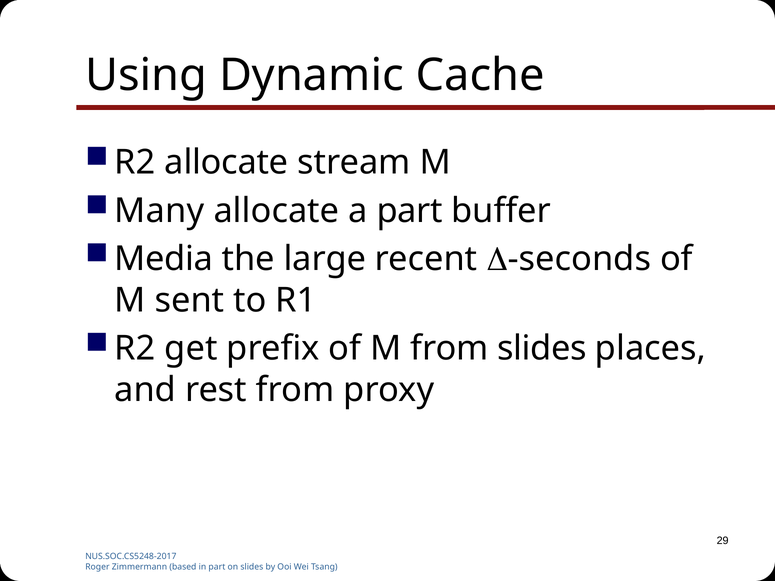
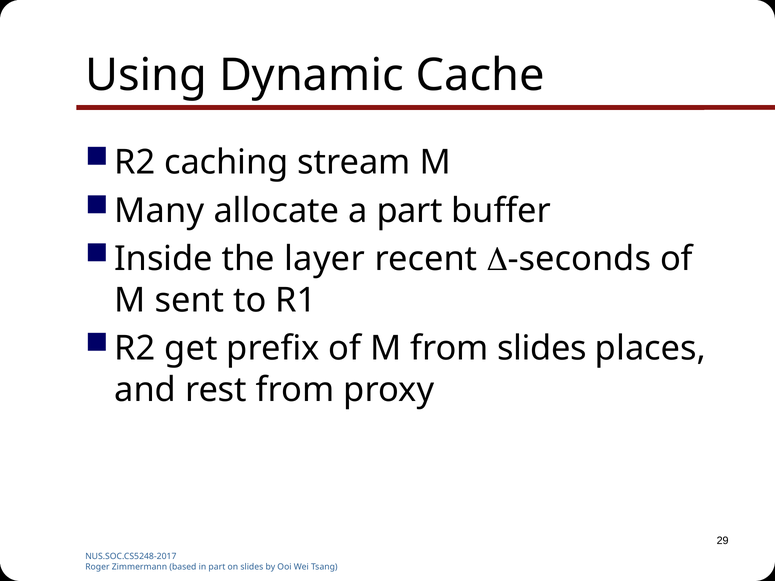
R2 allocate: allocate -> caching (226, 163)
Media: Media -> Inside (164, 259)
large: large -> layer (325, 259)
